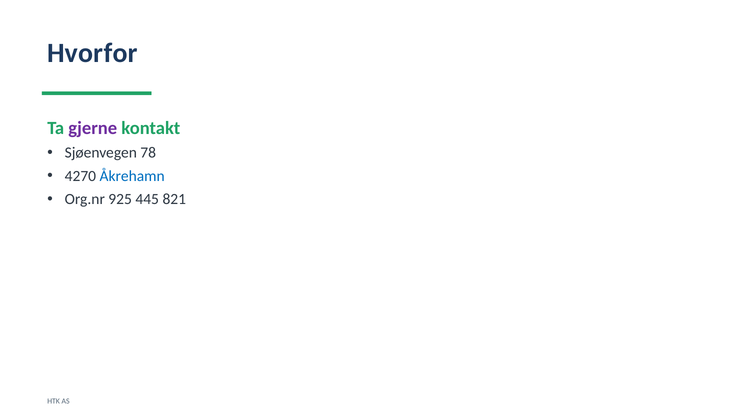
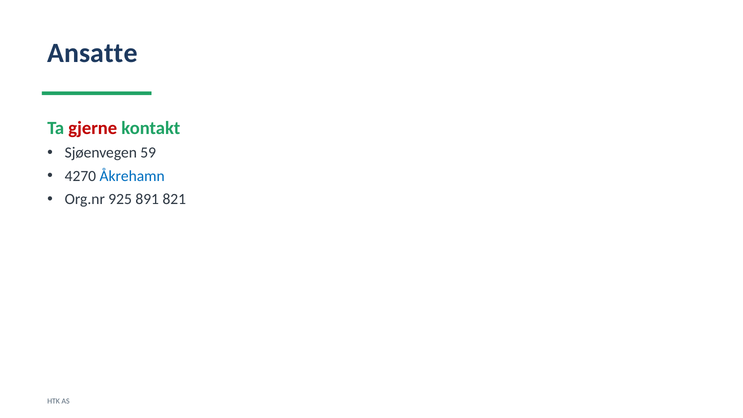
Hvorfor: Hvorfor -> Ansatte (92, 53)
gjerne colour: purple -> red (93, 128)
78: 78 -> 59 (148, 153)
445: 445 -> 891 (147, 199)
